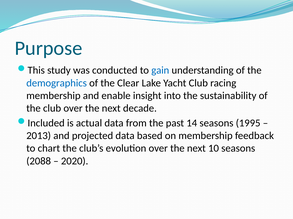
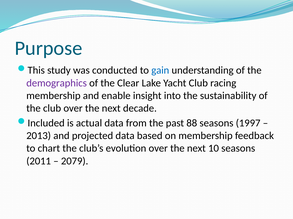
demographics colour: blue -> purple (57, 83)
14: 14 -> 88 (192, 123)
1995: 1995 -> 1997 (248, 123)
2088: 2088 -> 2011 (39, 161)
2020: 2020 -> 2079 (75, 161)
